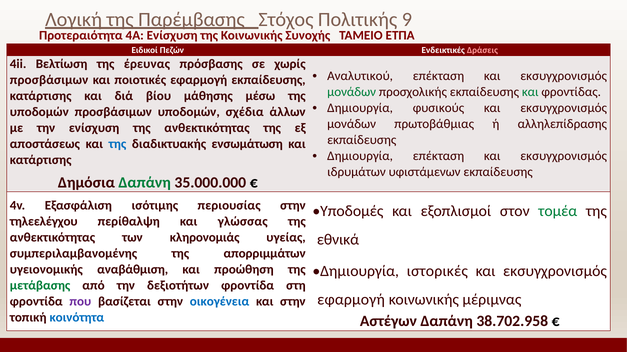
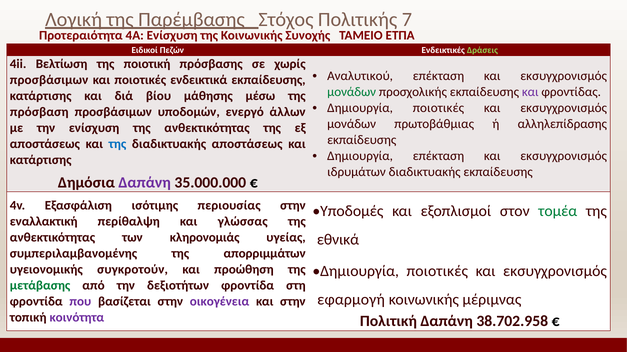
9: 9 -> 7 (407, 19)
Δράσεις colour: pink -> light green (482, 50)
έρευνας: έρευνας -> ποιοτική (147, 64)
ποιοτικές εφαρμογή: εφαρμογή -> ενδεικτικά (199, 80)
και colour: green -> purple (530, 92)
φυσικούς: φυσικούς -> ποιοτικές (438, 108)
υποδομών: υποδομών -> πρόσβαση (39, 112)
σχέδια: σχέδια -> ενεργό (245, 112)
διαδικτυακής ενσωμάτωση: ενσωμάτωση -> αποστάσεως (247, 144)
ιδρυμάτων υφιστάμενων: υφιστάμενων -> διαδικτυακής (425, 172)
Δαπάνη colour: green -> purple (145, 183)
τηλεελέγχου: τηλεελέγχου -> εναλλακτική (44, 222)
αναβάθμιση: αναβάθμιση -> συγκροτούν (133, 270)
ιστορικές: ιστορικές -> ποιοτικές (437, 271)
οικογένεια colour: blue -> purple (220, 302)
κοινότητα colour: blue -> purple (77, 318)
Αστέγων: Αστέγων -> Πολιτική (388, 322)
